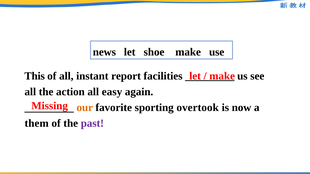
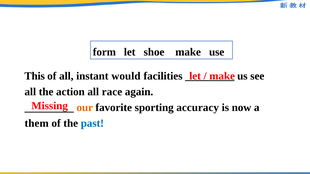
news: news -> form (104, 52)
report: report -> would (126, 76)
easy: easy -> race (112, 92)
overtook: overtook -> accuracy (198, 108)
past colour: purple -> blue (92, 124)
